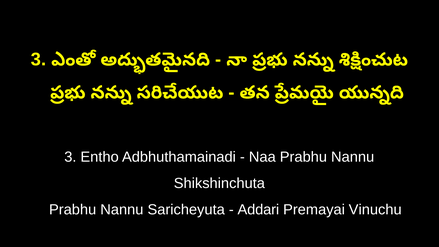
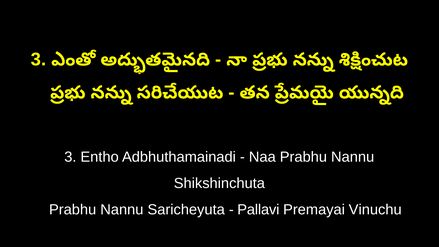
Addari: Addari -> Pallavi (258, 210)
